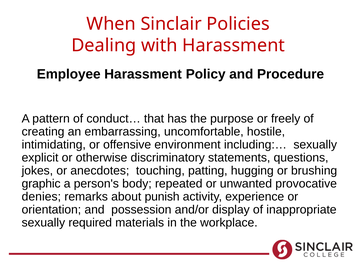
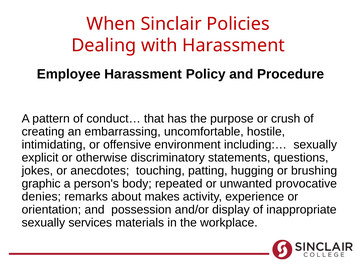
freely: freely -> crush (286, 119)
punish: punish -> makes (162, 196)
required: required -> services (90, 222)
